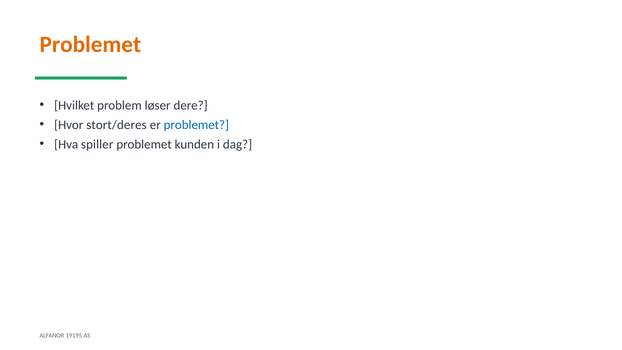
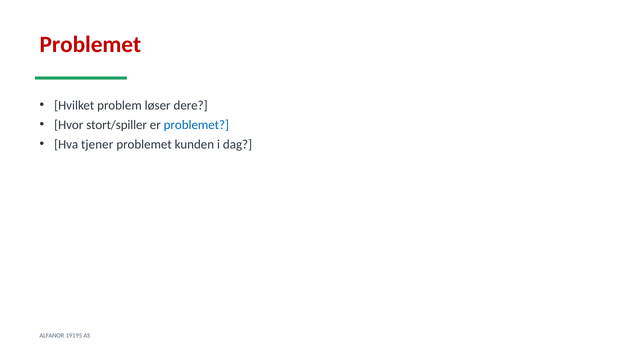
Problemet colour: orange -> red (90, 44)
stort/deres: stort/deres -> stort/spiller (117, 125)
spiller: spiller -> tjener (97, 144)
